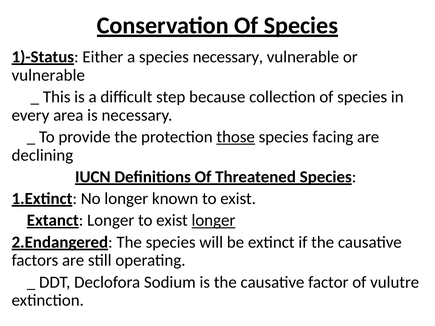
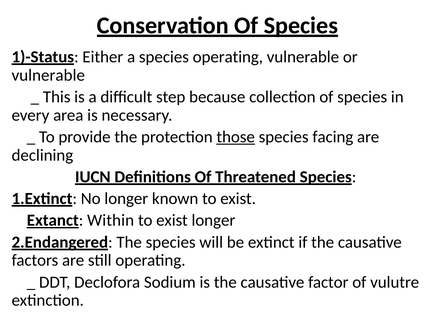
species necessary: necessary -> operating (228, 57)
Extanct Longer: Longer -> Within (111, 221)
longer underline: present -> none (213, 221)
